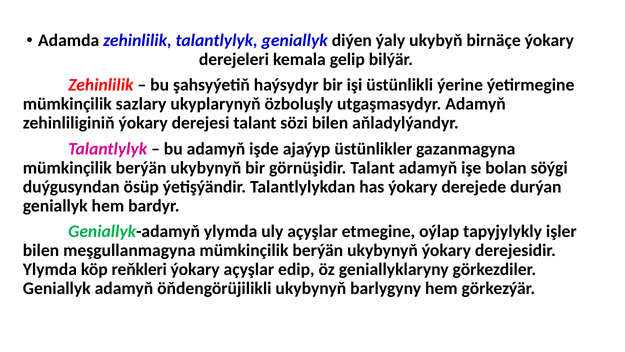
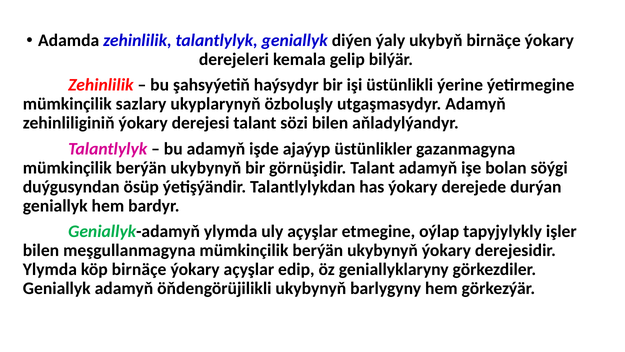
köp reňkleri: reňkleri -> birnäçe (139, 269)
